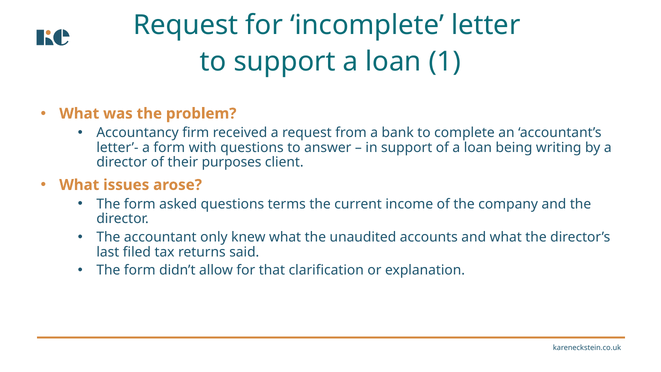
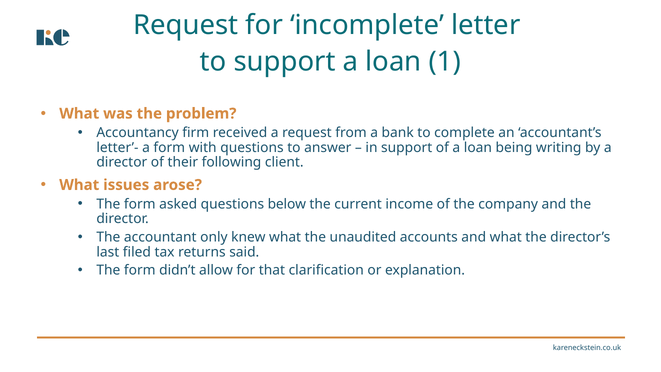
purposes: purposes -> following (232, 162)
terms: terms -> below (287, 204)
